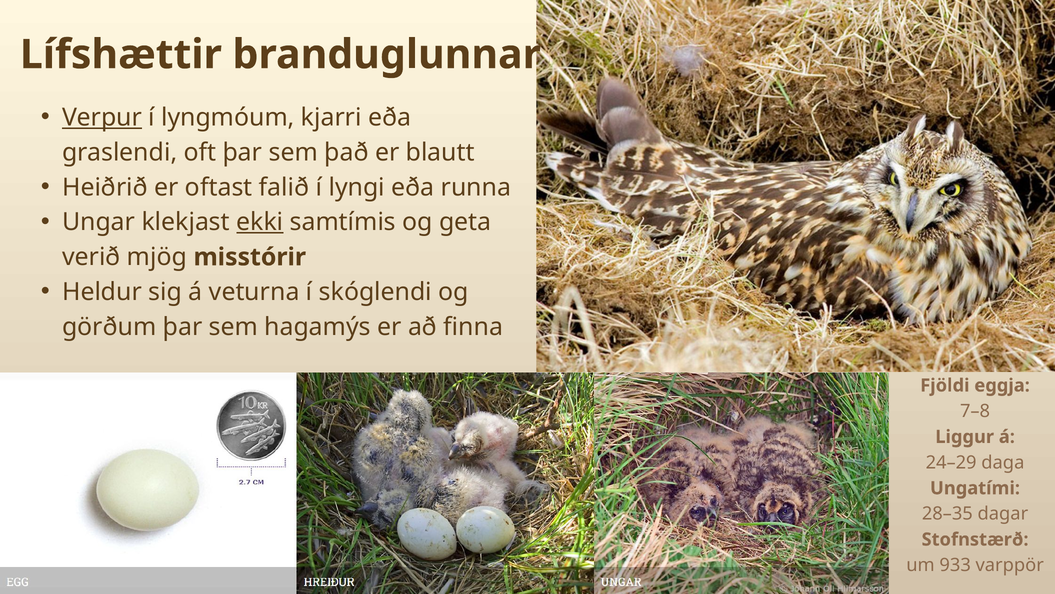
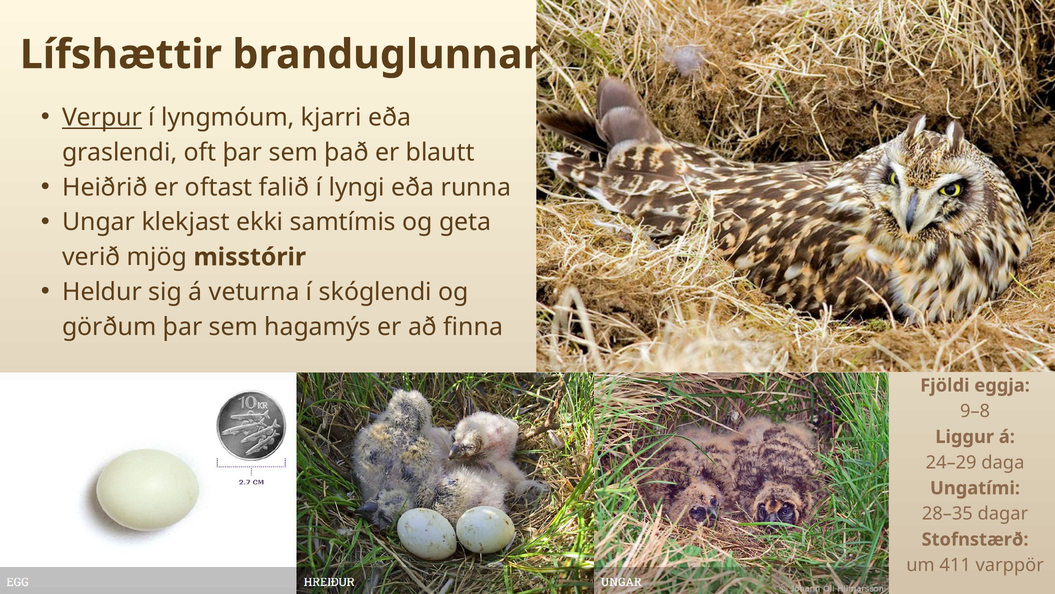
ekki underline: present -> none (260, 222)
7–8: 7–8 -> 9–8 (975, 411)
933: 933 -> 411 (955, 565)
